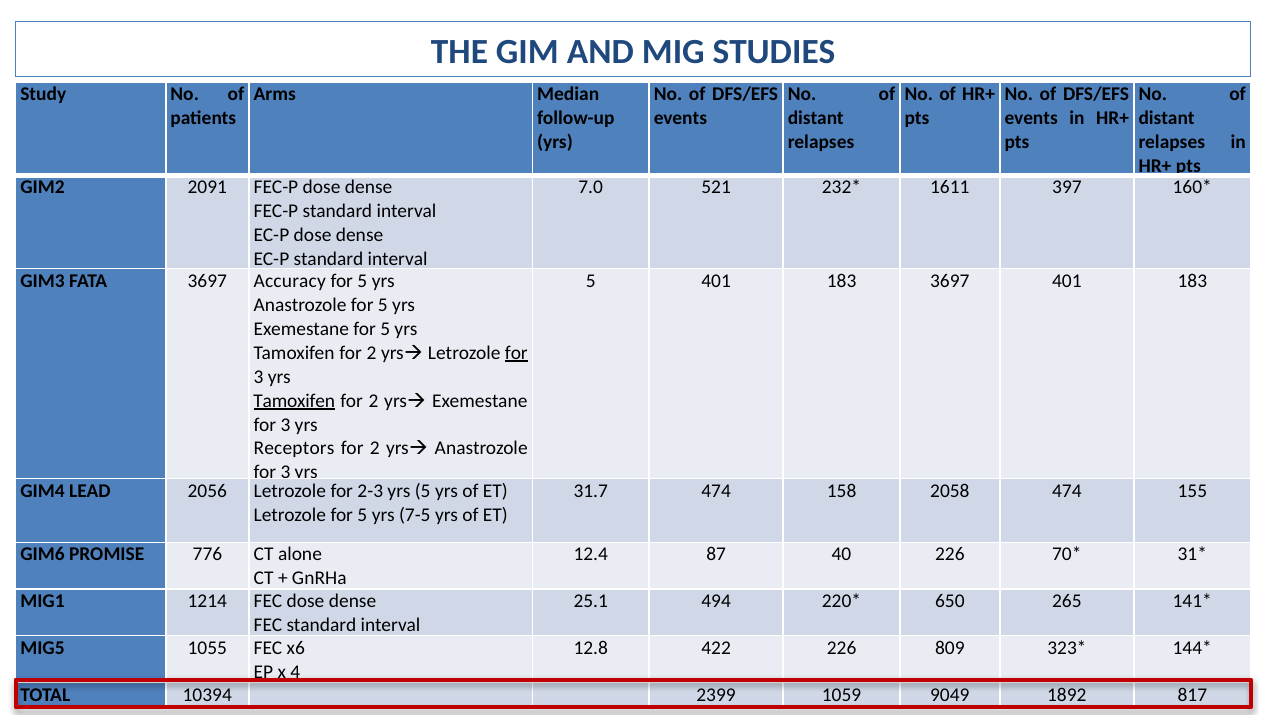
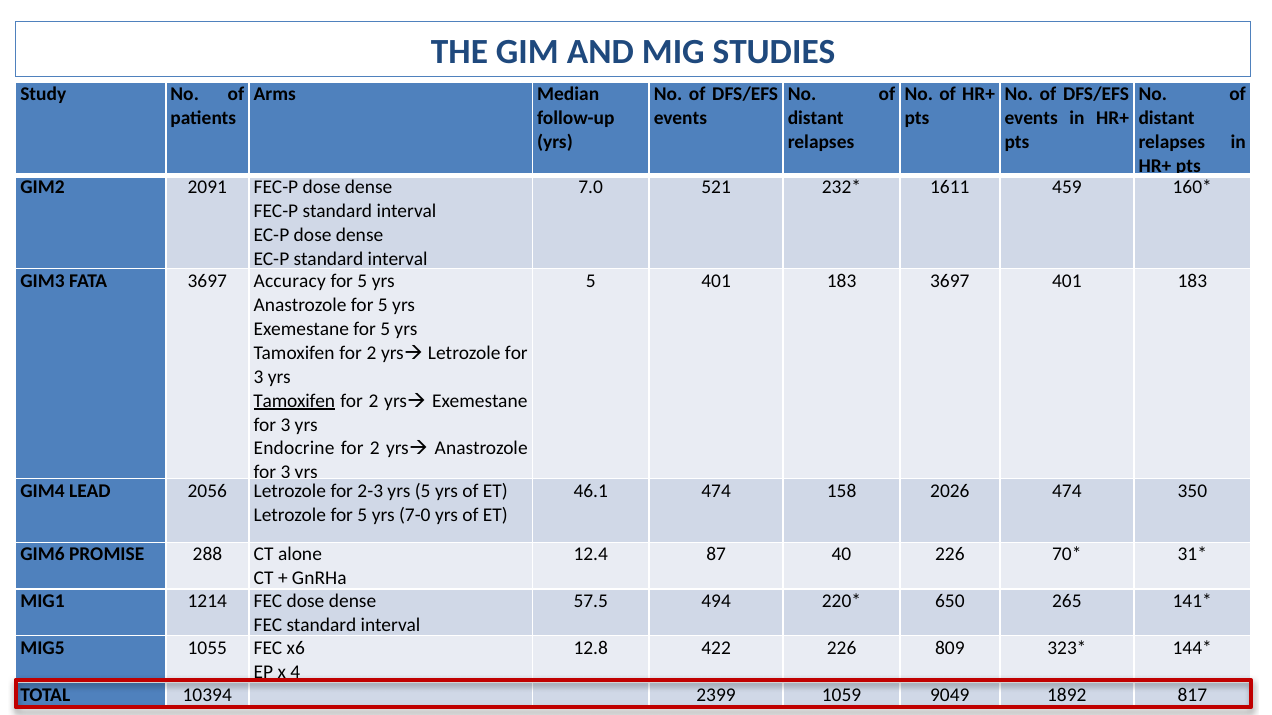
397: 397 -> 459 (1067, 188)
for underline: present -> none (516, 353)
Receptors: Receptors -> Endocrine (294, 449)
31.7: 31.7 -> 46.1 (591, 491)
2058: 2058 -> 2026 (950, 491)
155: 155 -> 350 (1192, 491)
7-5: 7-5 -> 7-0 (415, 515)
776: 776 -> 288 (207, 555)
25.1: 25.1 -> 57.5 (591, 602)
